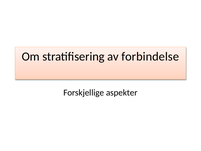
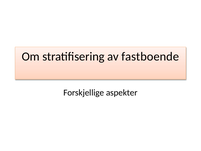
forbindelse: forbindelse -> fastboende (150, 56)
